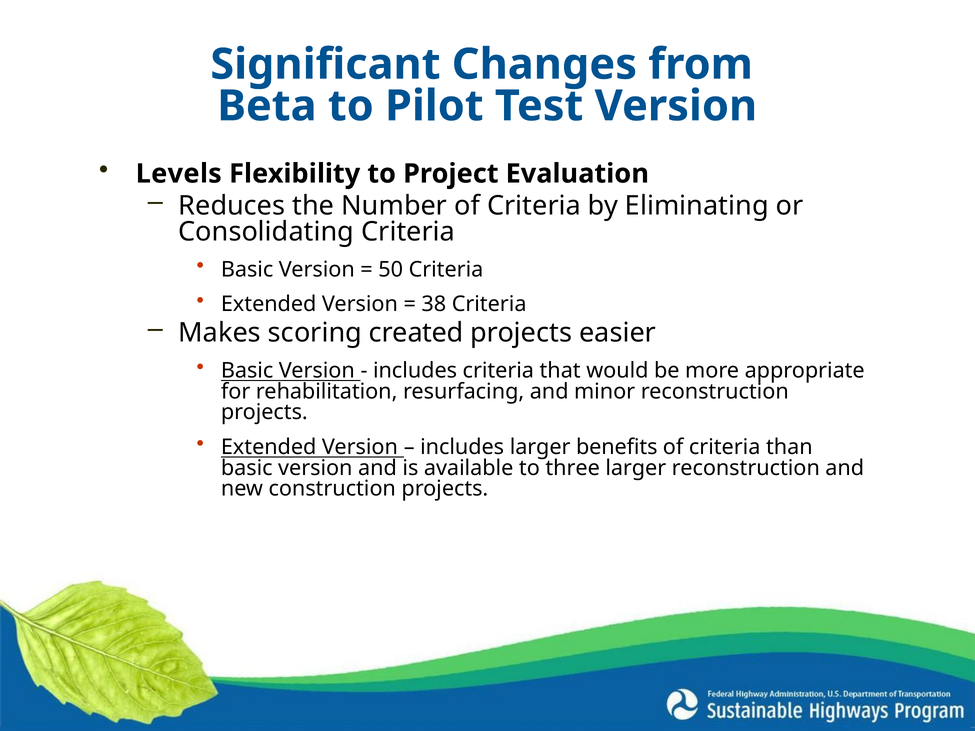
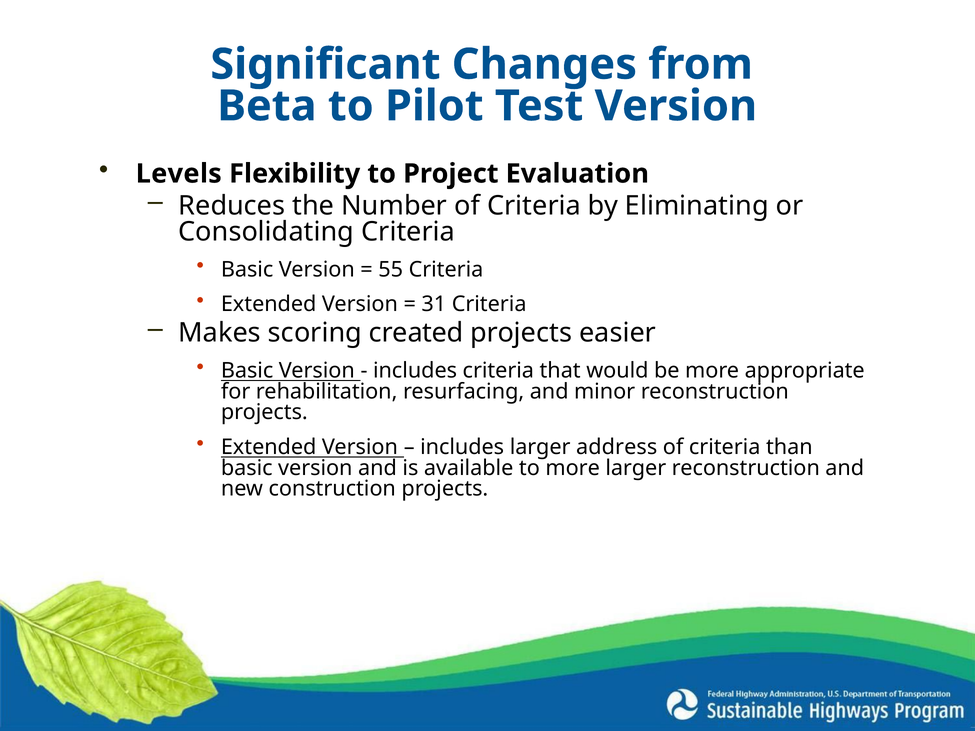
50: 50 -> 55 (391, 270)
38: 38 -> 31 (434, 304)
benefits: benefits -> address (617, 447)
to three: three -> more (573, 468)
